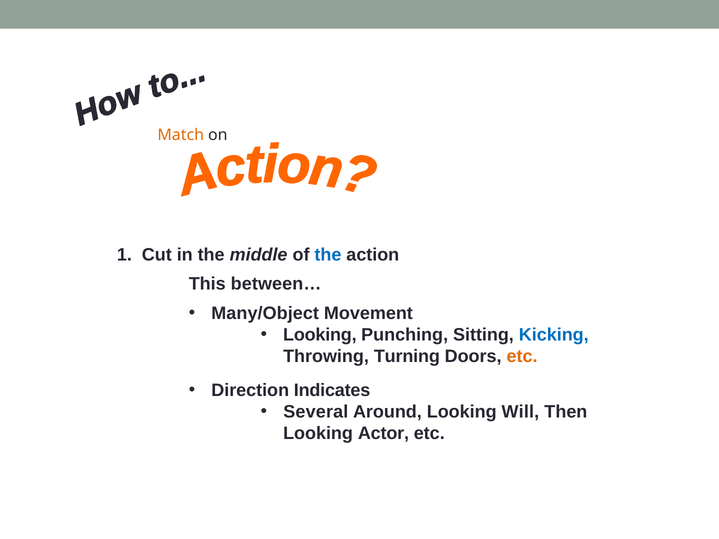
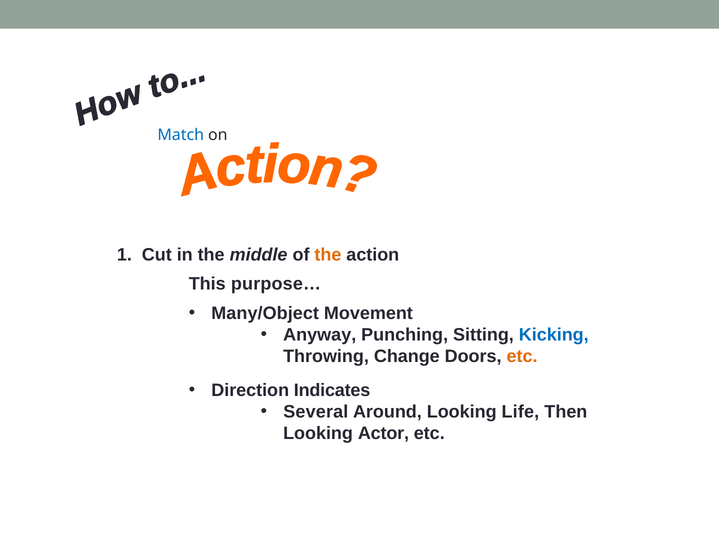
Match colour: orange -> blue (181, 135)
the colour: blue -> orange (328, 255)
between…: between… -> purpose… (276, 284)
Looking: Looking -> Anyway (320, 335)
Turning: Turning -> Change (407, 357)
Will: Will -> Life (520, 412)
